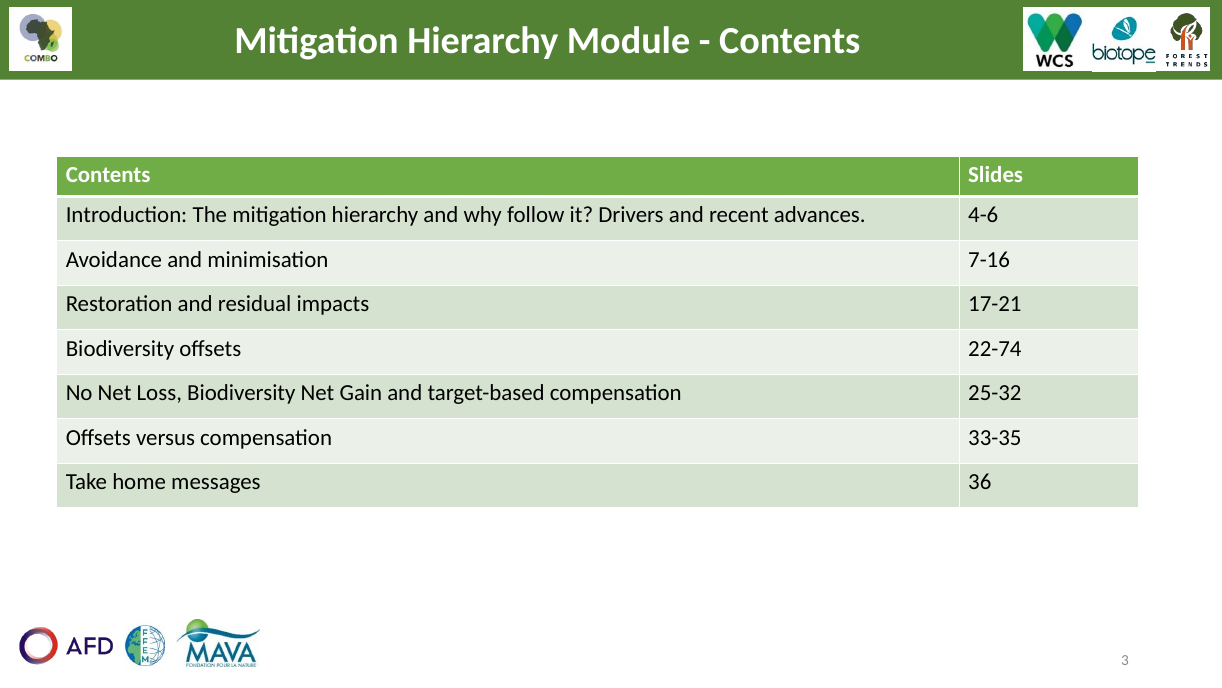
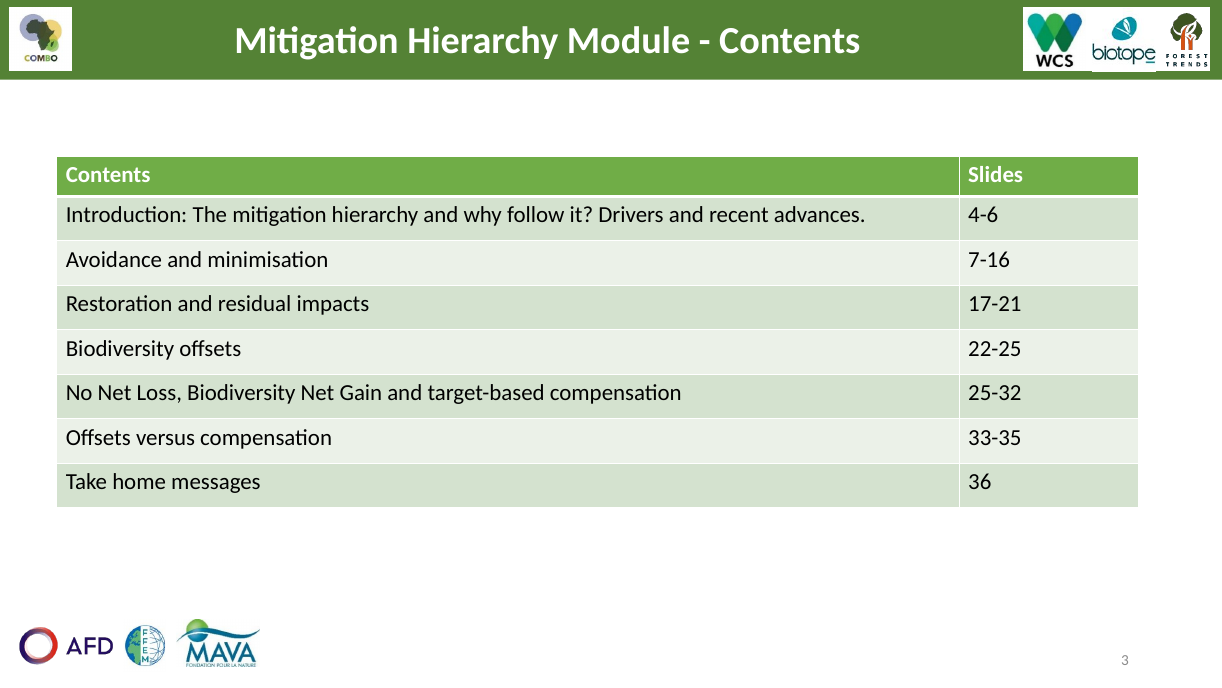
22-74: 22-74 -> 22-25 (995, 348)
